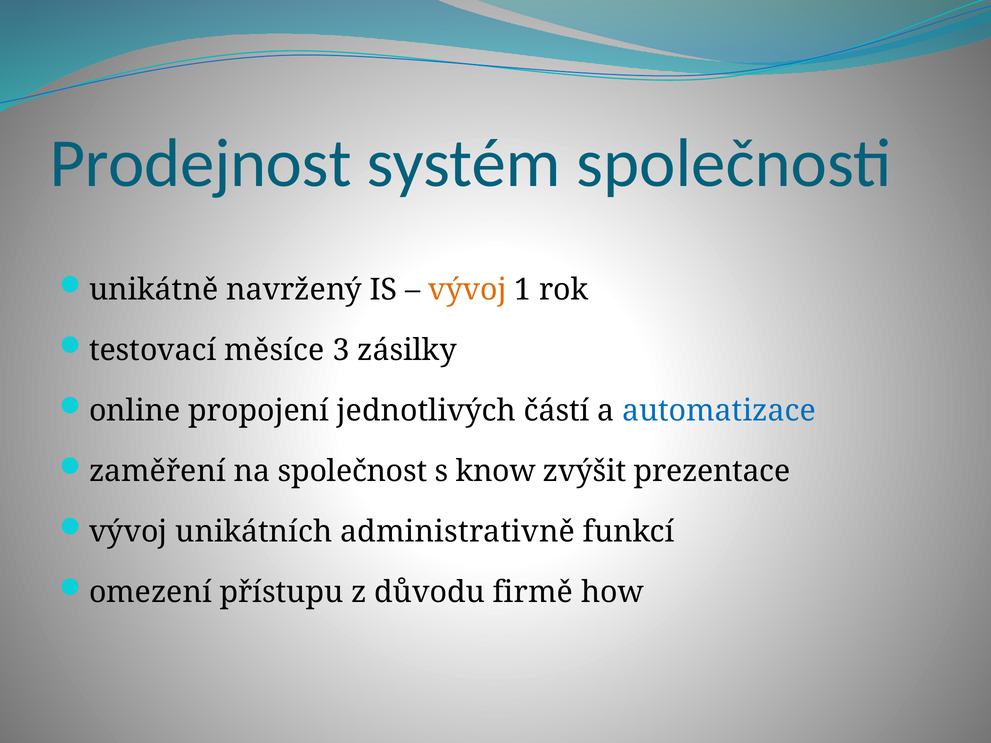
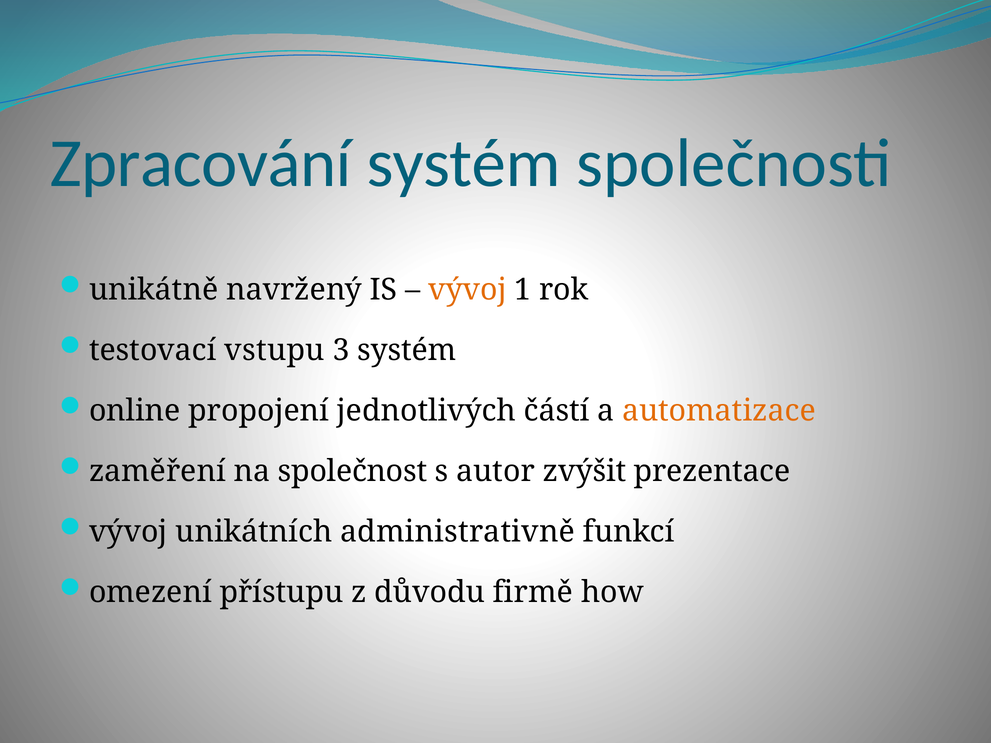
Prodejnost: Prodejnost -> Zpracování (201, 164)
měsíce: měsíce -> vstupu (274, 351)
3 zásilky: zásilky -> systém (407, 351)
automatizace colour: blue -> orange (719, 411)
know: know -> autor (496, 471)
